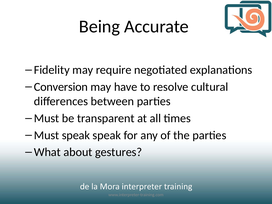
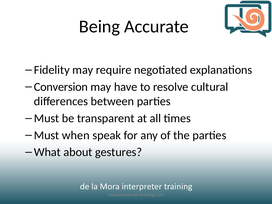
Must speak: speak -> when (76, 135)
